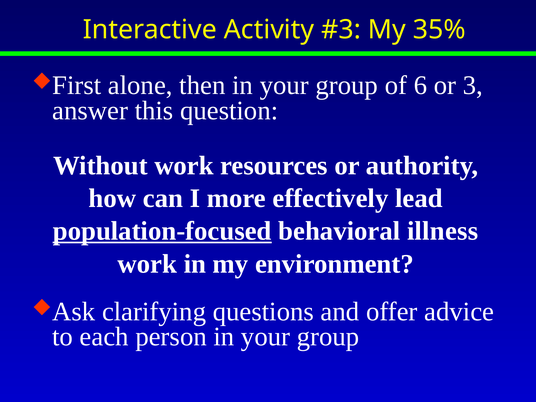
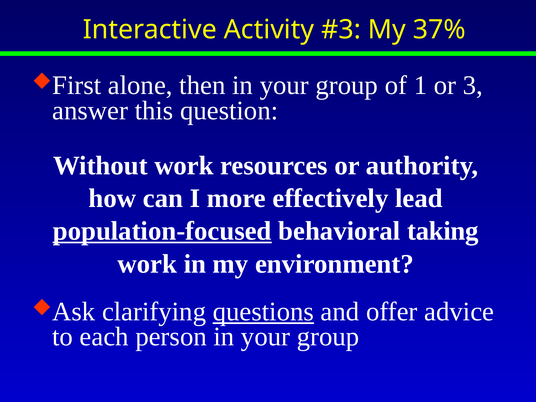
35%: 35% -> 37% (439, 30)
6: 6 -> 1 (420, 85)
illness: illness -> taking (443, 231)
questions underline: none -> present (263, 312)
